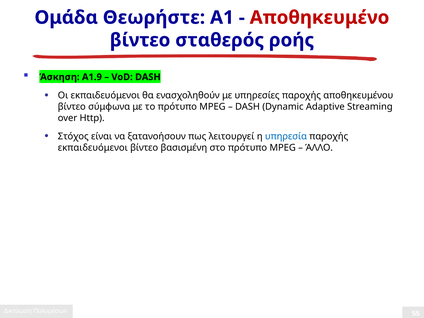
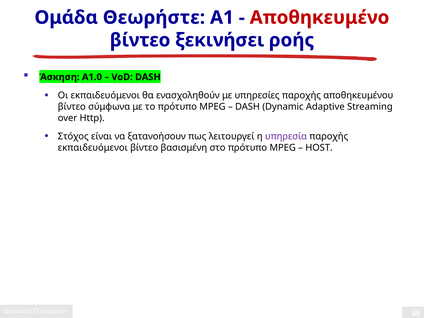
σταθερός: σταθερός -> ξεκινήσει (220, 40)
A1.9: A1.9 -> A1.0 (92, 77)
υπηρεσία colour: blue -> purple (286, 136)
ΆΛΛΟ: ΆΛΛΟ -> HOST (319, 148)
